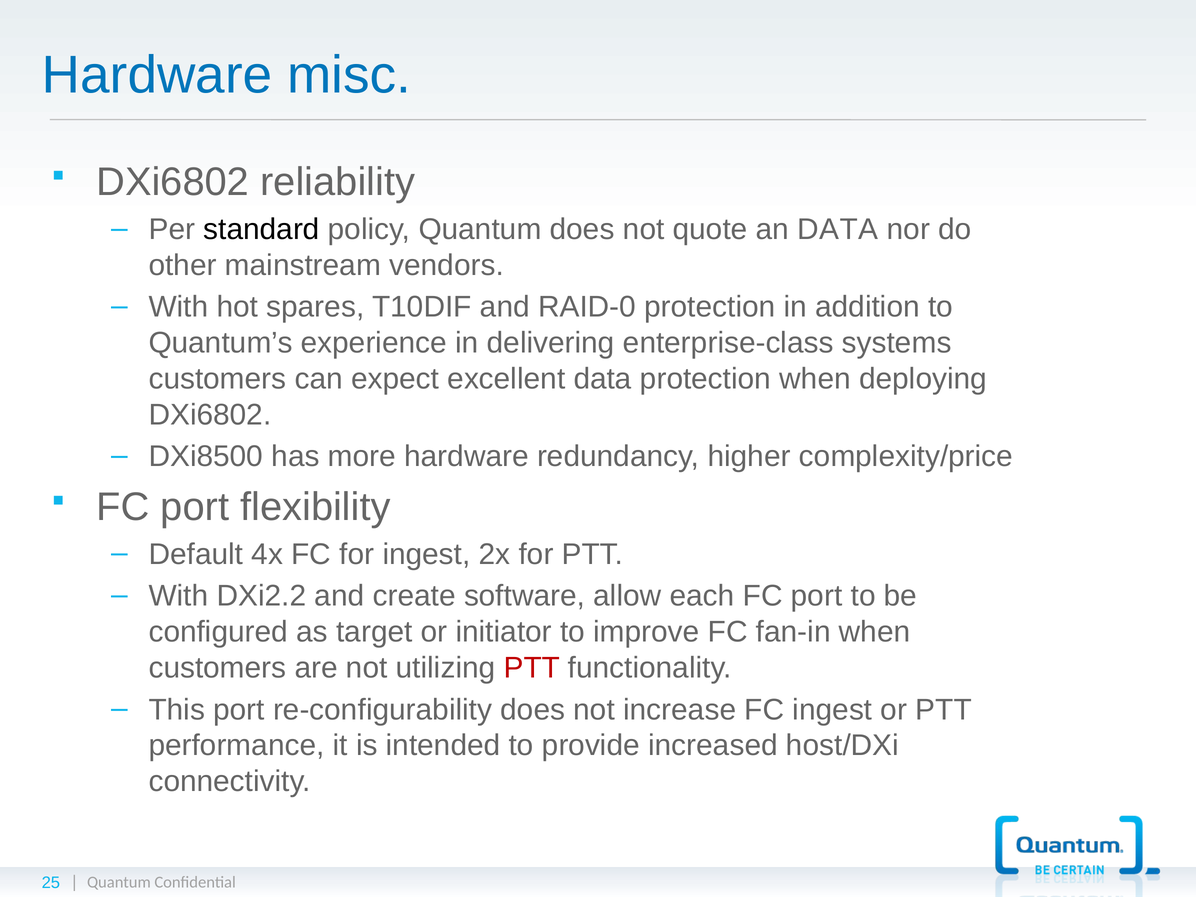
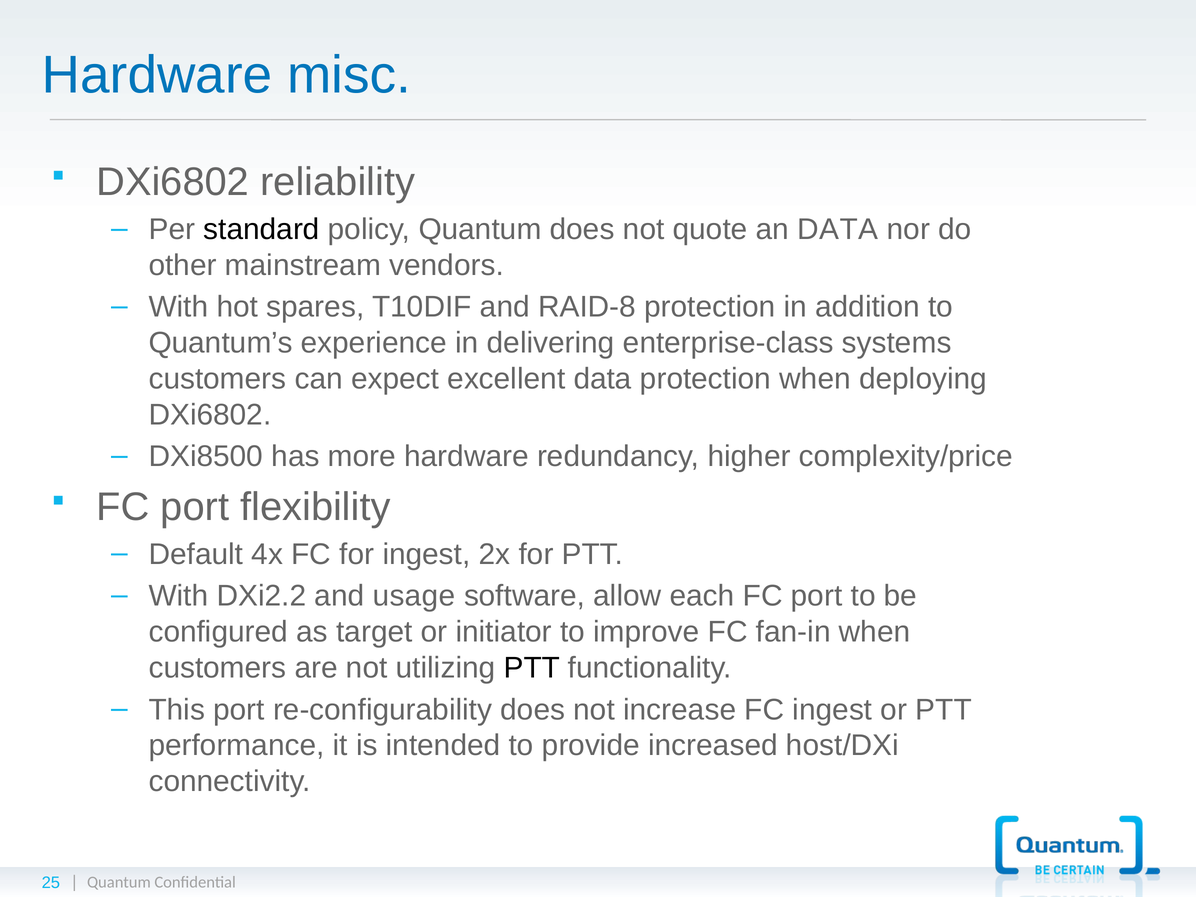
RAID-0: RAID-0 -> RAID-8 (587, 307)
create: create -> usage (414, 596)
PTT colour: red -> black (532, 668)
